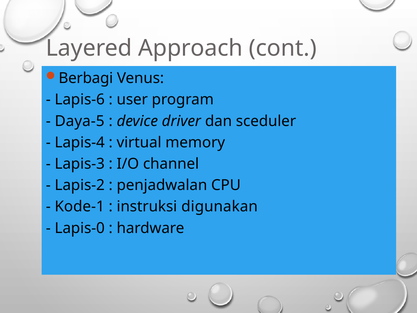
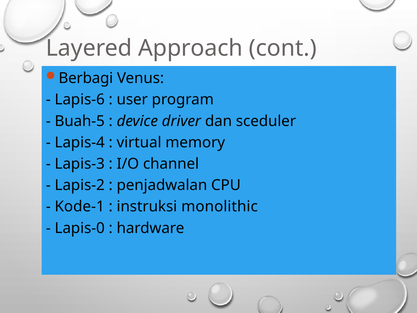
Daya-5: Daya-5 -> Buah-5 (80, 121)
digunakan: digunakan -> monolithic (220, 207)
